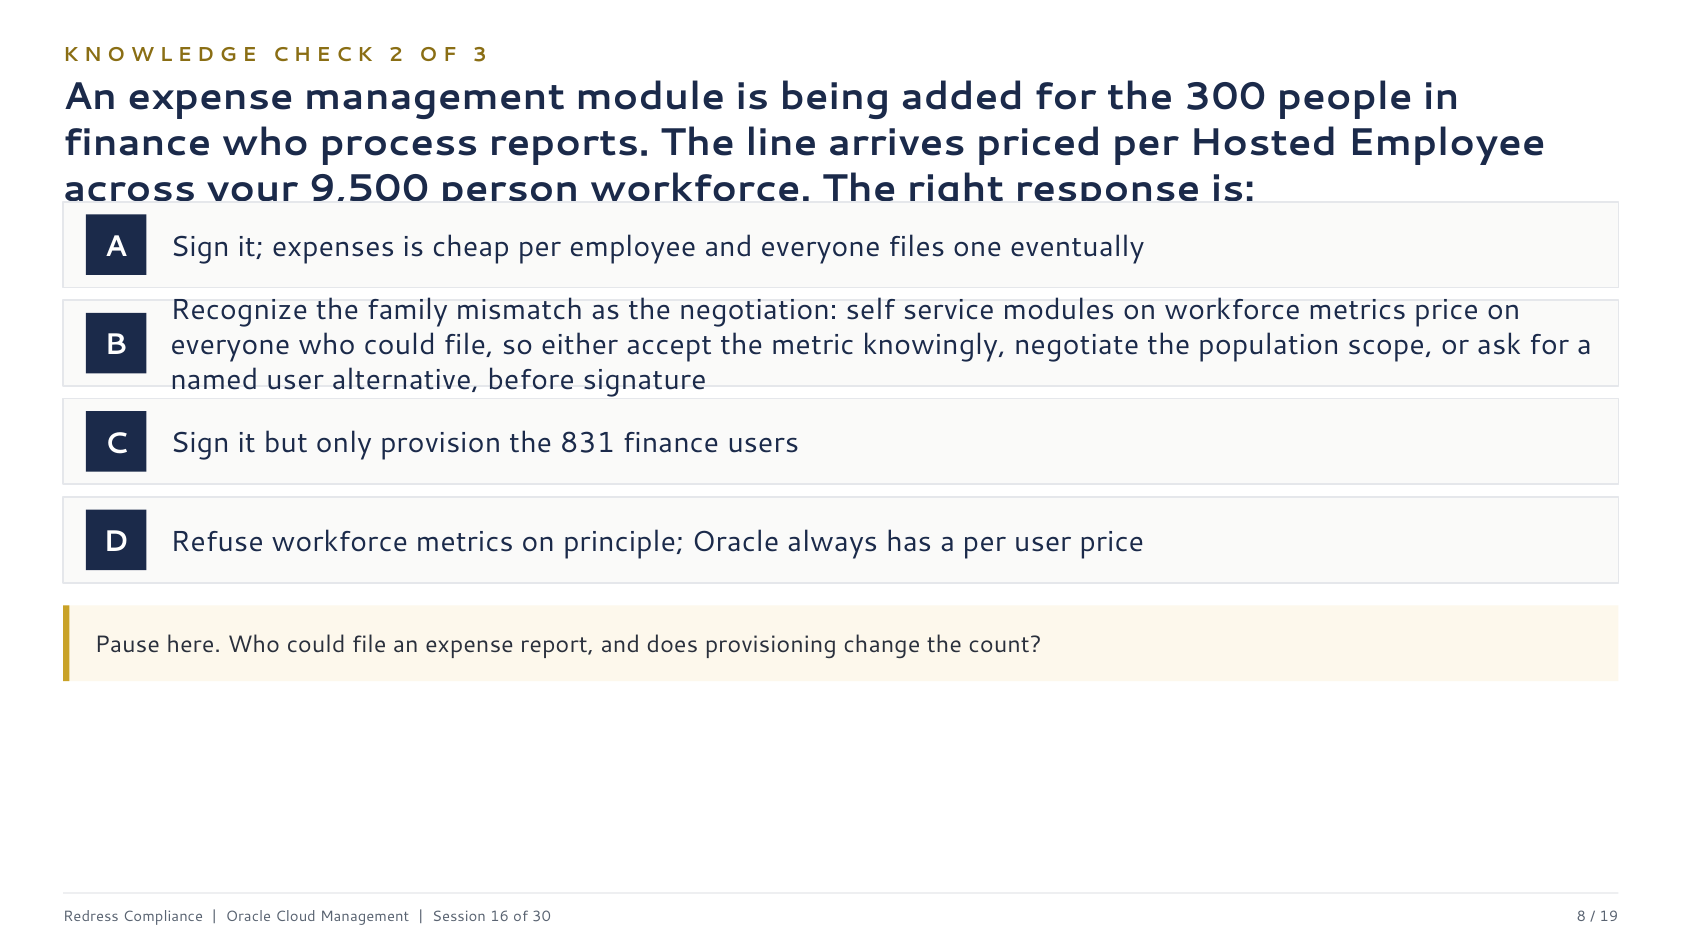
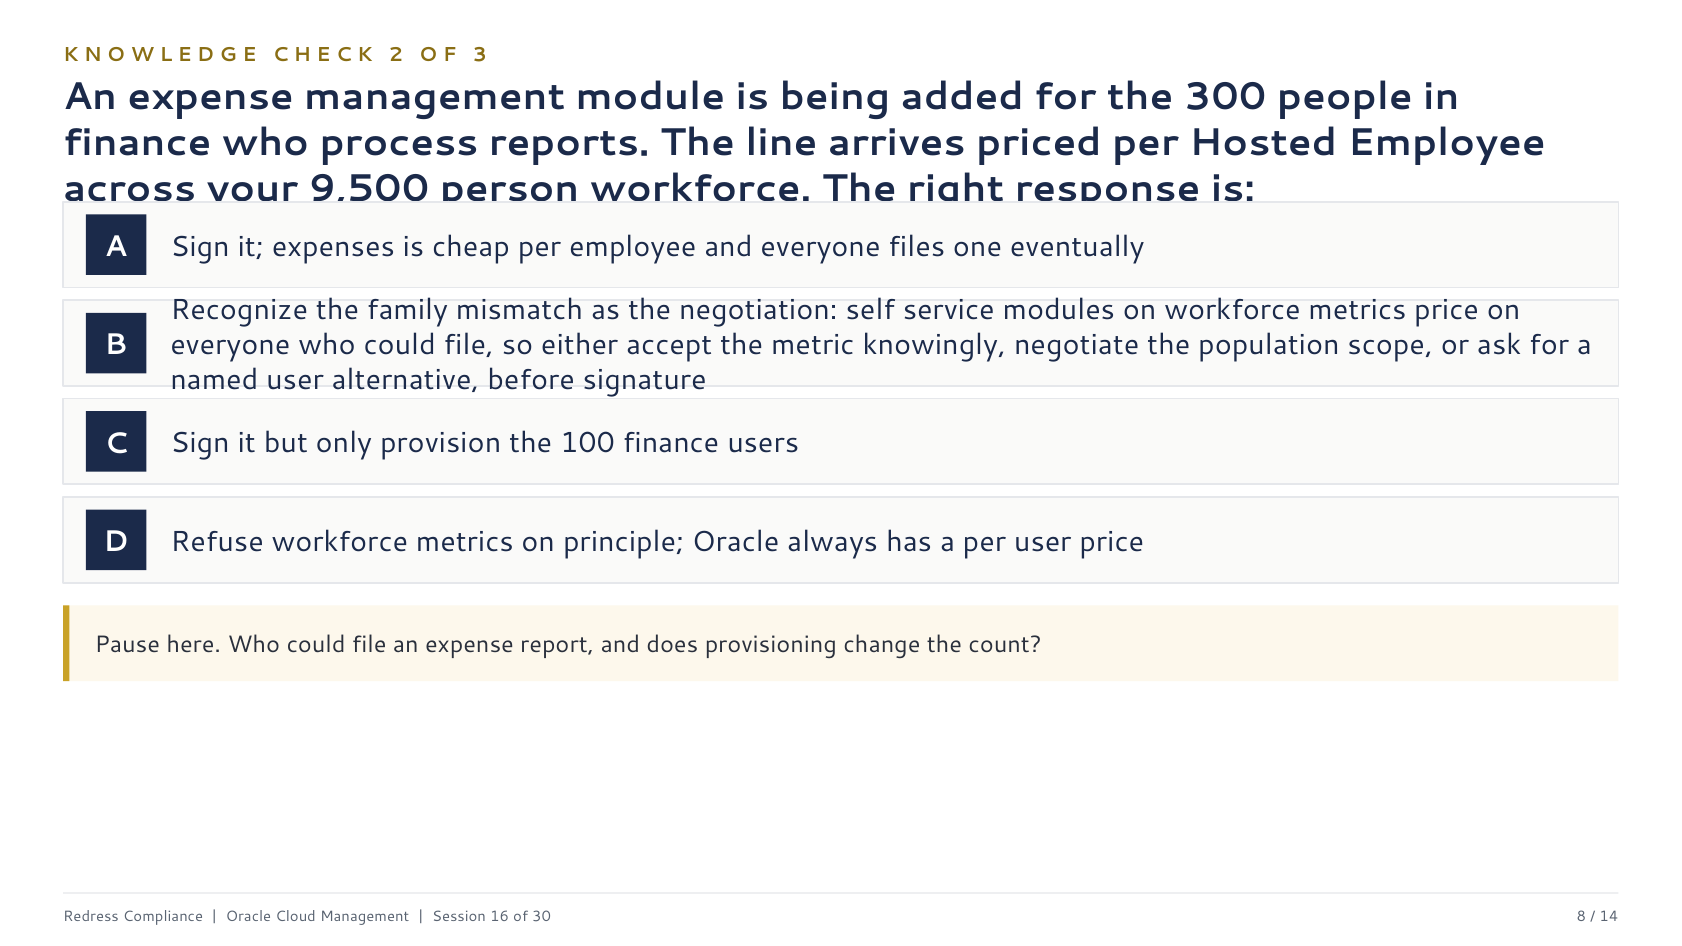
831: 831 -> 100 (587, 444)
19: 19 -> 14 (1609, 917)
